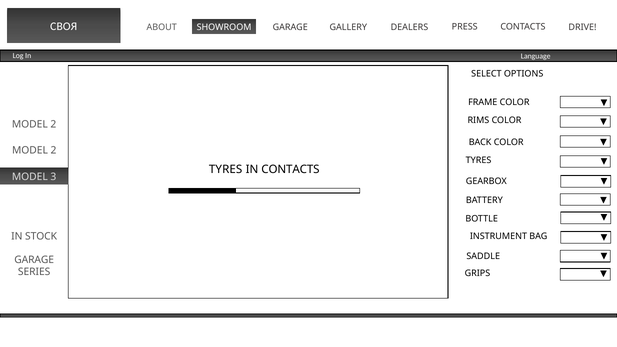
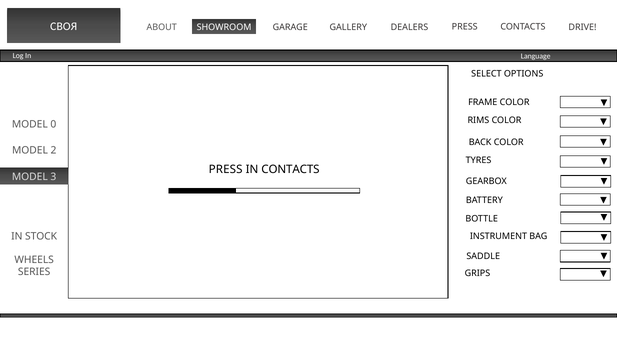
2: 2 -> 0 (53, 124)
TYRES: TYRES -> PRESS (226, 170)
GARAGE: GARAGE -> WHEELS (34, 260)
